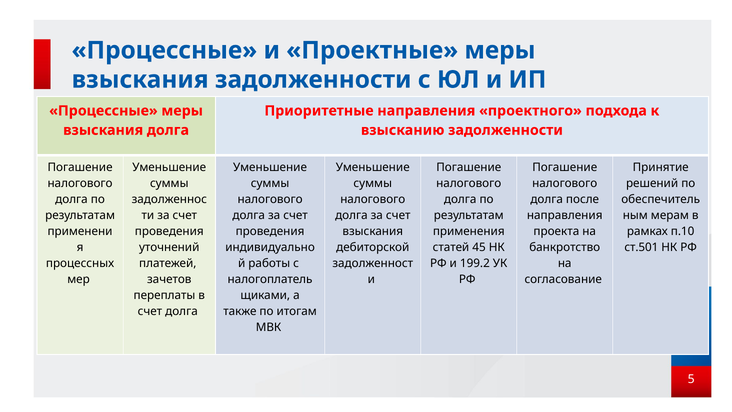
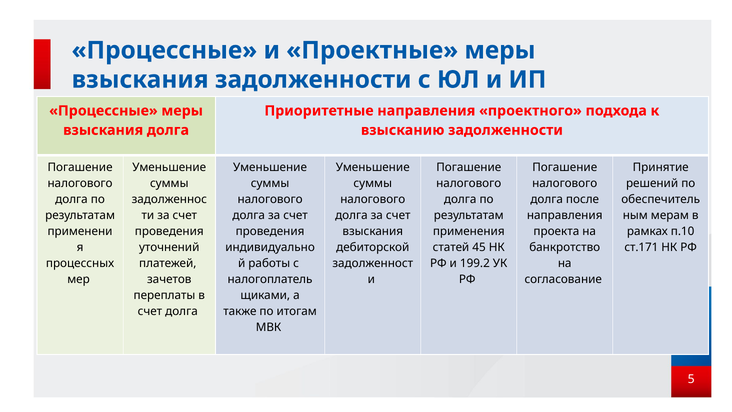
ст.501: ст.501 -> ст.171 (641, 247)
